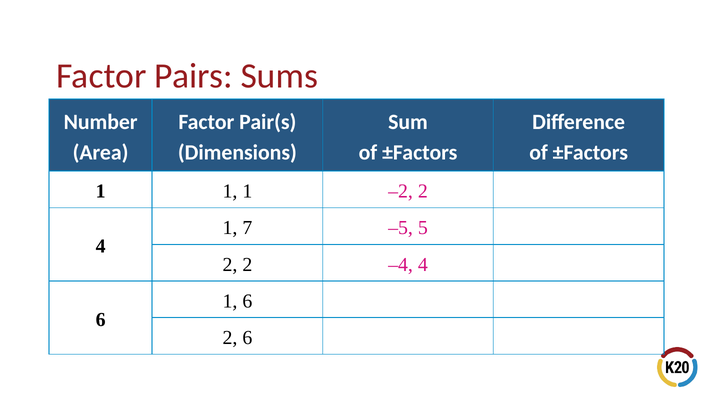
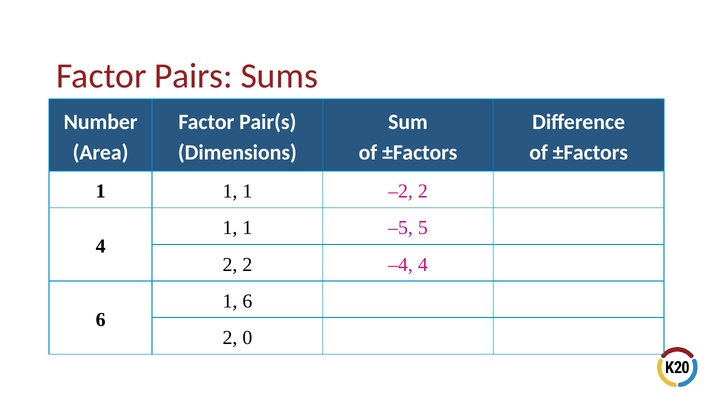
7: 7 -> 1 (247, 228)
2 6: 6 -> 0 (247, 338)
